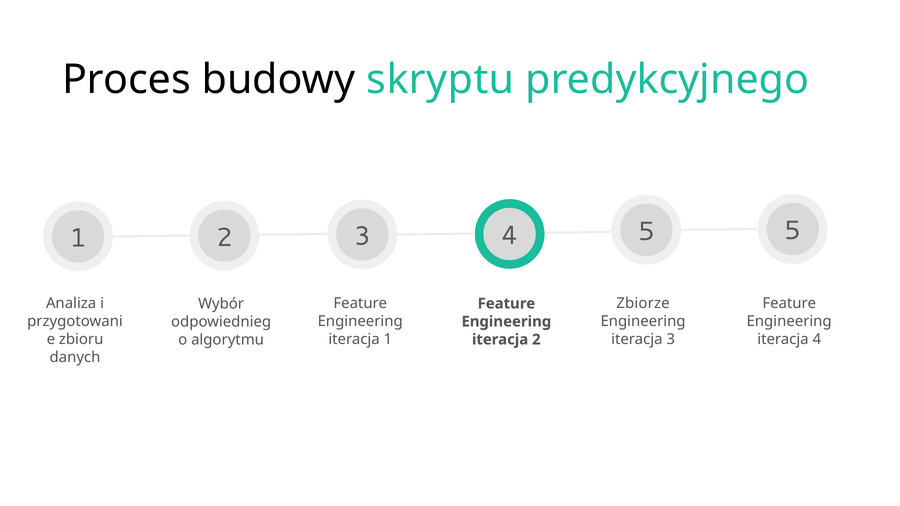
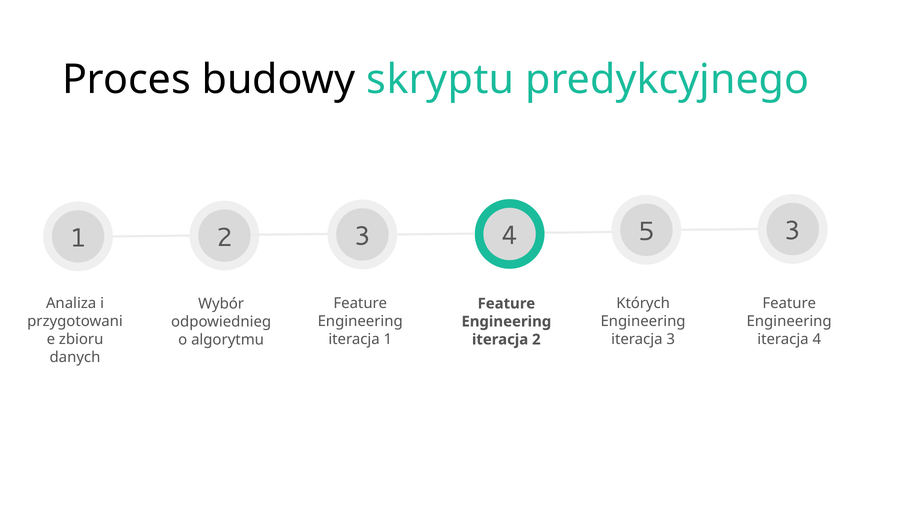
3 5: 5 -> 3 (793, 231)
Zbiorze: Zbiorze -> Których (643, 304)
